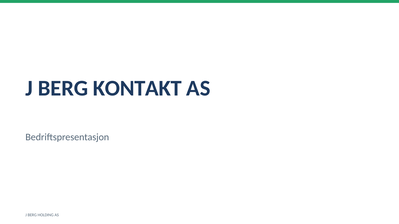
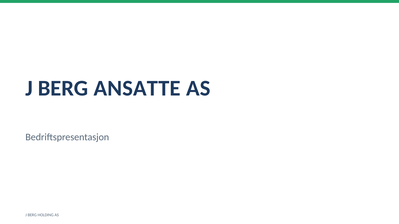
KONTAKT: KONTAKT -> ANSATTE (137, 88)
